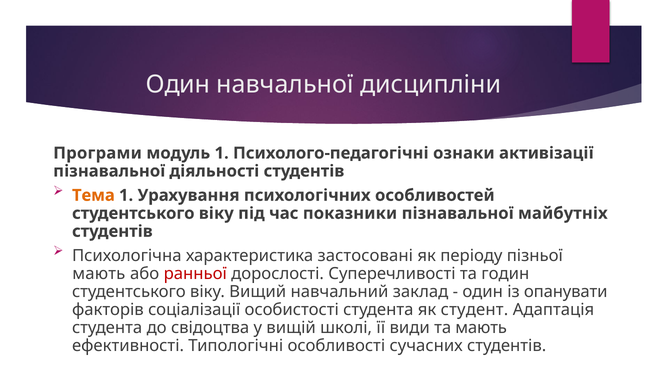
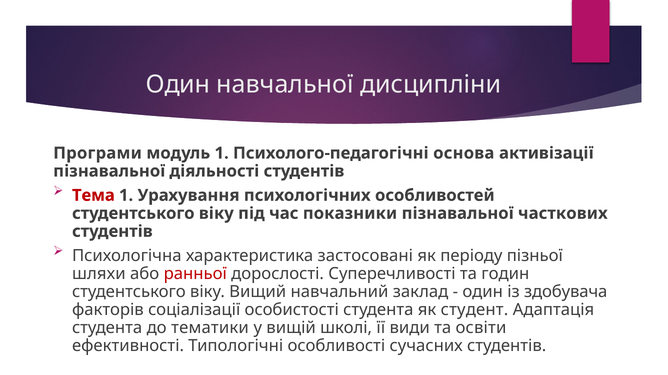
ознаки: ознаки -> основа (464, 153)
Тема colour: orange -> red (93, 196)
майбутніх: майбутніх -> часткових (563, 214)
мають: мають -> шляхи (99, 274)
опанувати: опанувати -> здобувача (566, 292)
свідоцтва: свідоцтва -> тематики (210, 328)
та мають: мають -> освіти (481, 328)
